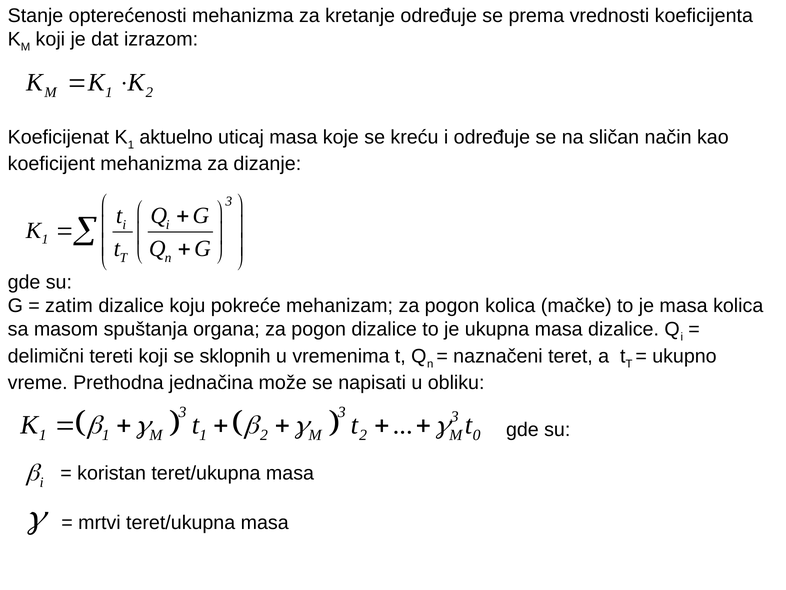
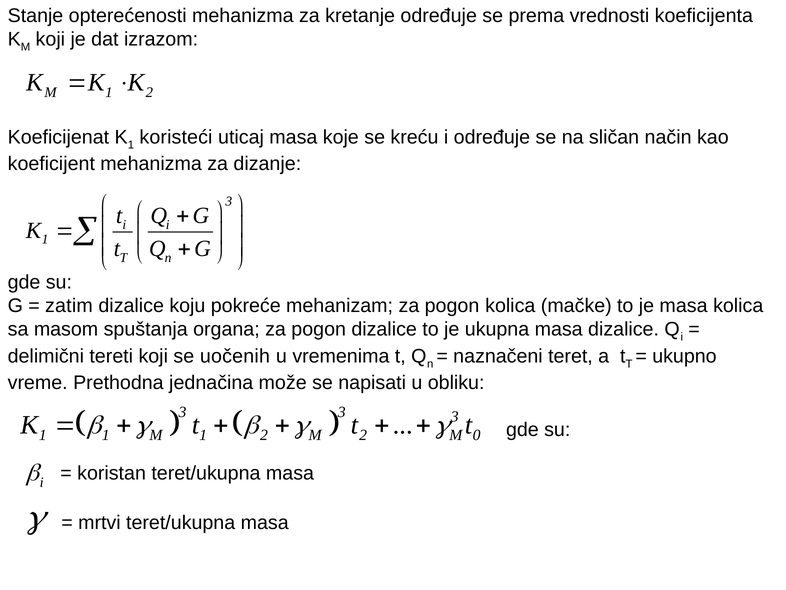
aktuelno: aktuelno -> koristeći (176, 137)
sklopnih: sklopnih -> uočenih (235, 356)
